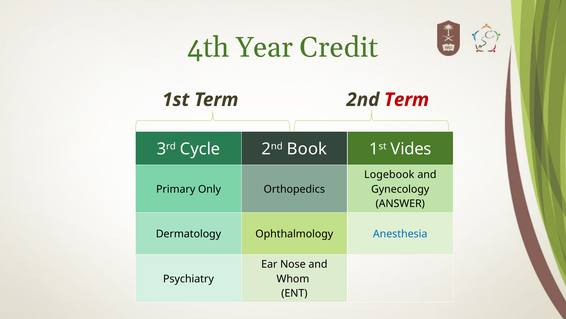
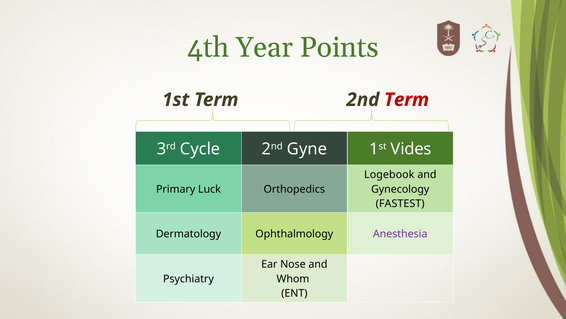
Credit: Credit -> Points (339, 48)
Book: Book -> Gyne (307, 149)
Only: Only -> Luck (209, 189)
ANSWER: ANSWER -> FASTEST (400, 203)
Anesthesia colour: blue -> purple (400, 234)
